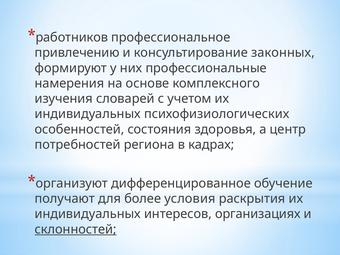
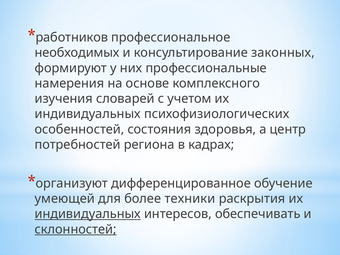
привлечению: привлечению -> необходимых (77, 53)
получают: получают -> умеющей (65, 199)
условия: условия -> техники (190, 199)
индивидуальных underline: none -> present (88, 214)
организациях: организациях -> обеспечивать (258, 214)
